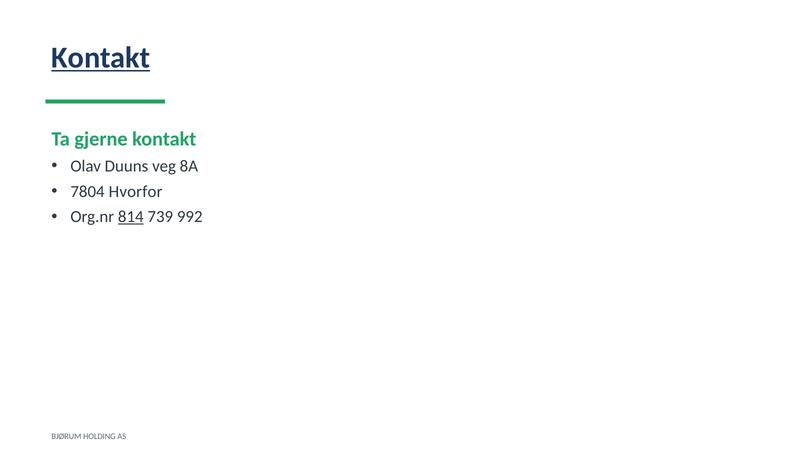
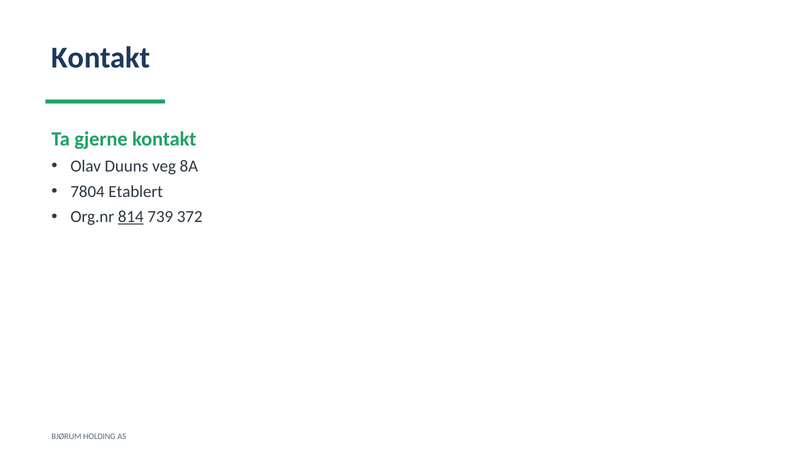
Kontakt underline: present -> none (101, 58)
Hvorfor: Hvorfor -> Etablert (136, 192)
992: 992 -> 372 (190, 217)
